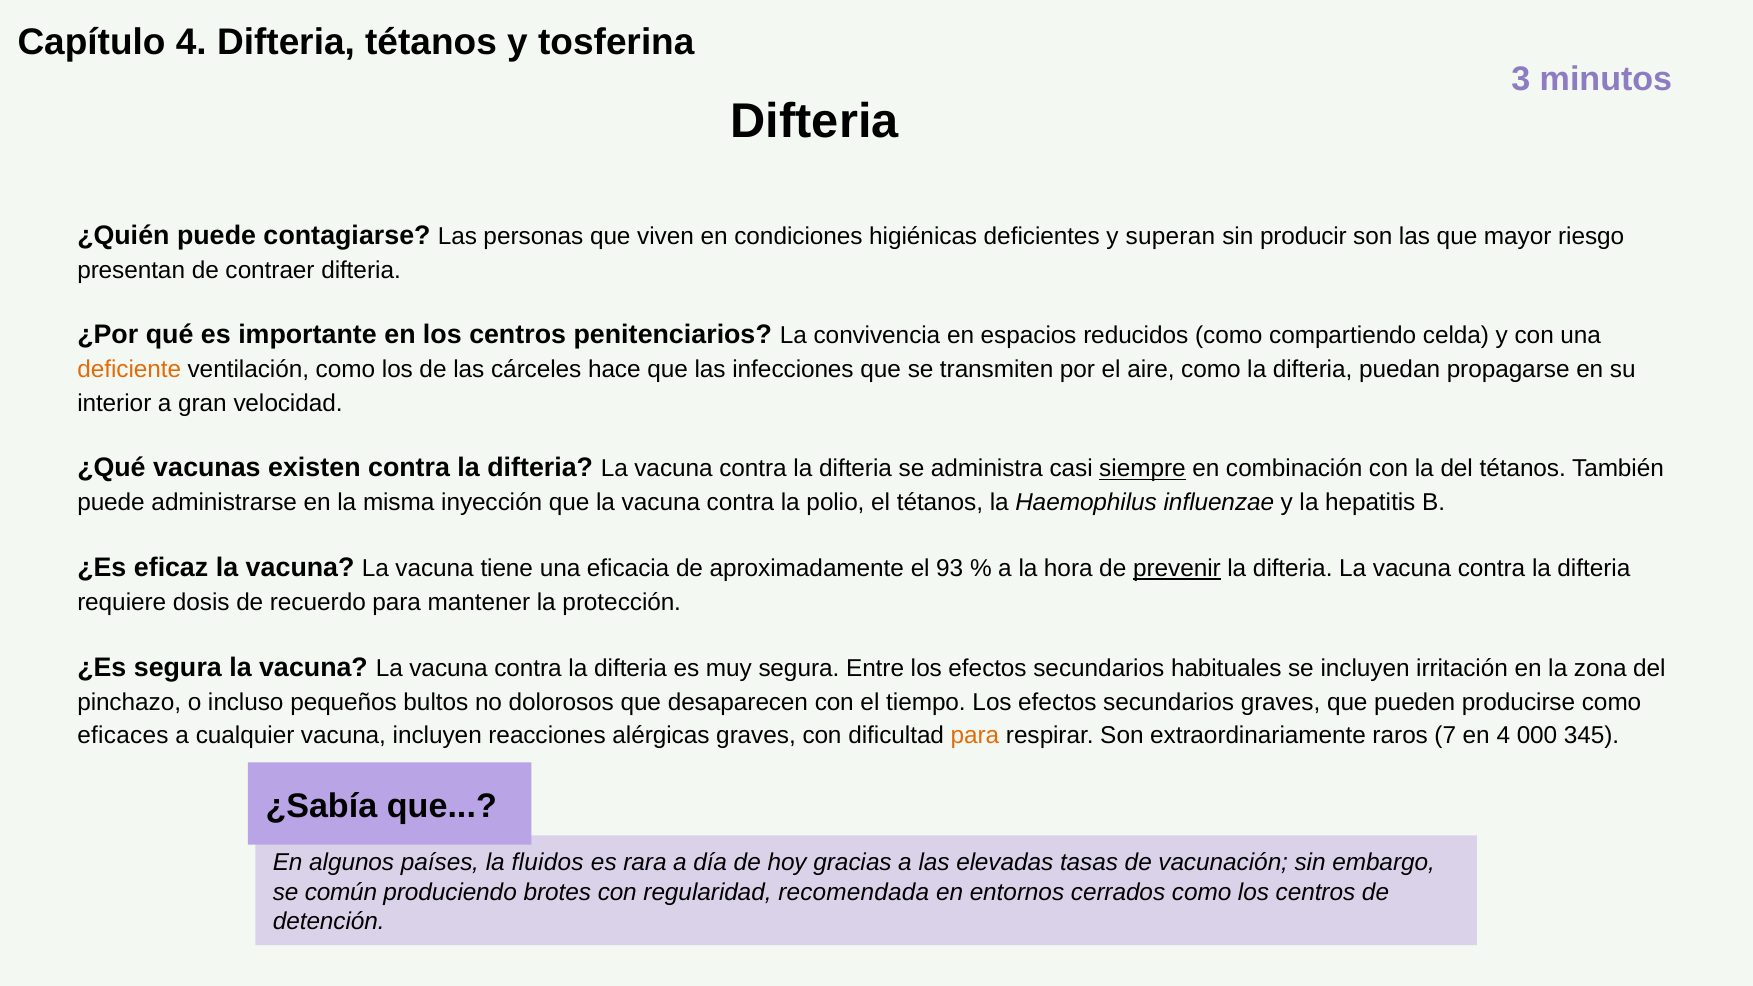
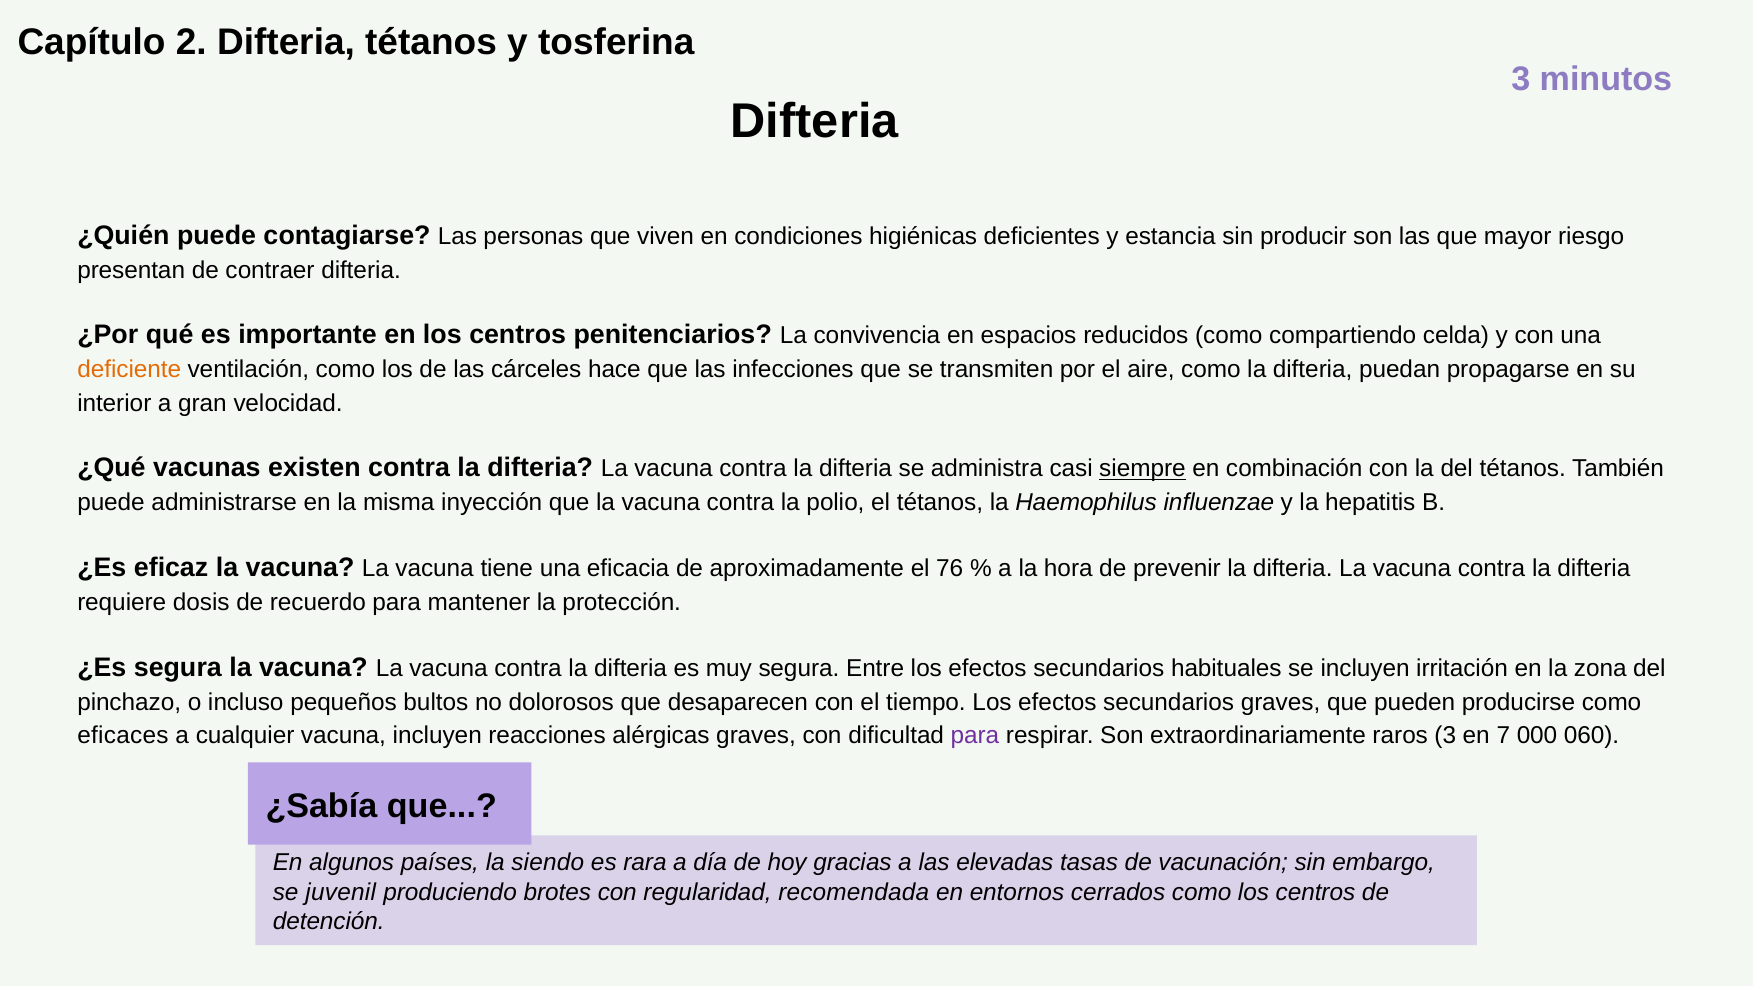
Capítulo 4: 4 -> 2 (191, 42)
superan: superan -> estancia (1171, 236)
93: 93 -> 76 (950, 569)
prevenir underline: present -> none (1177, 569)
para colour: orange -> purple (975, 736)
raros 7: 7 -> 3 (1445, 736)
en 4: 4 -> 7 (1503, 736)
345: 345 -> 060 (1591, 736)
fluidos: fluidos -> siendo (548, 863)
común: común -> juvenil (341, 892)
